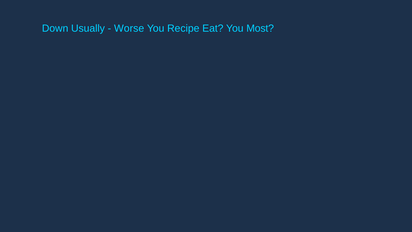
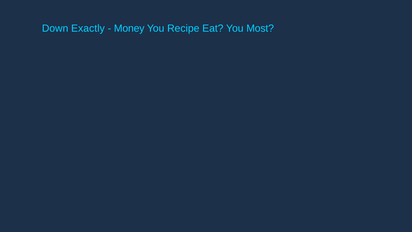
Usually: Usually -> Exactly (88, 28)
Worse: Worse -> Money (129, 28)
